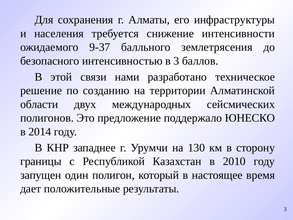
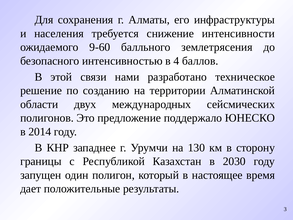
9-37: 9-37 -> 9-60 (100, 47)
в 3: 3 -> 4 (176, 61)
2010: 2010 -> 2030 (234, 161)
